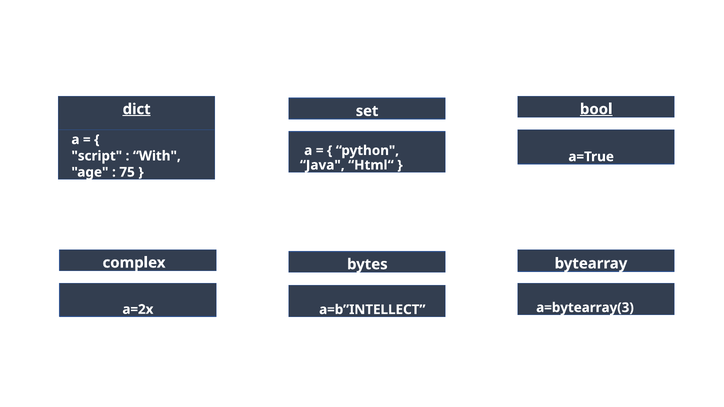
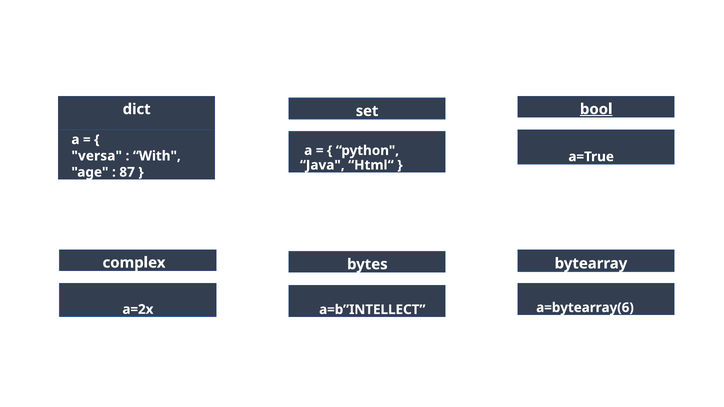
dict underline: present -> none (137, 109)
script: script -> versa (97, 156)
75: 75 -> 87 (127, 172)
a=bytearray(3: a=bytearray(3 -> a=bytearray(6 (585, 308)
